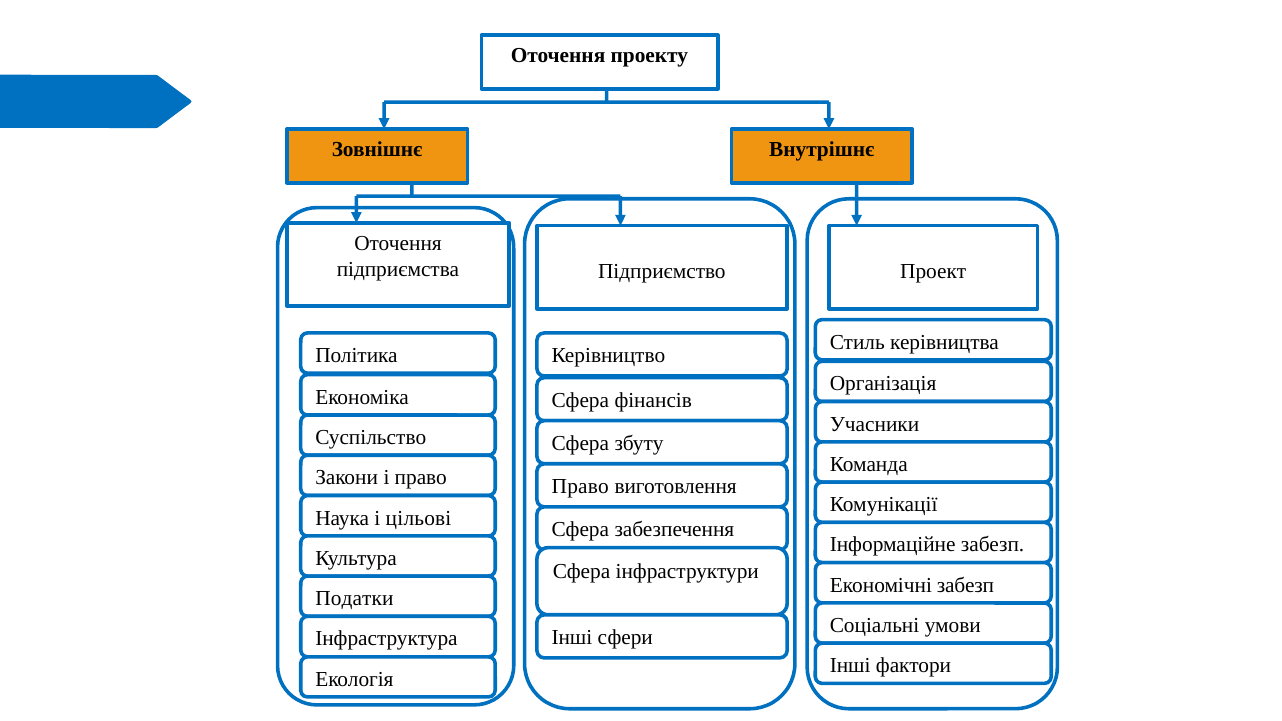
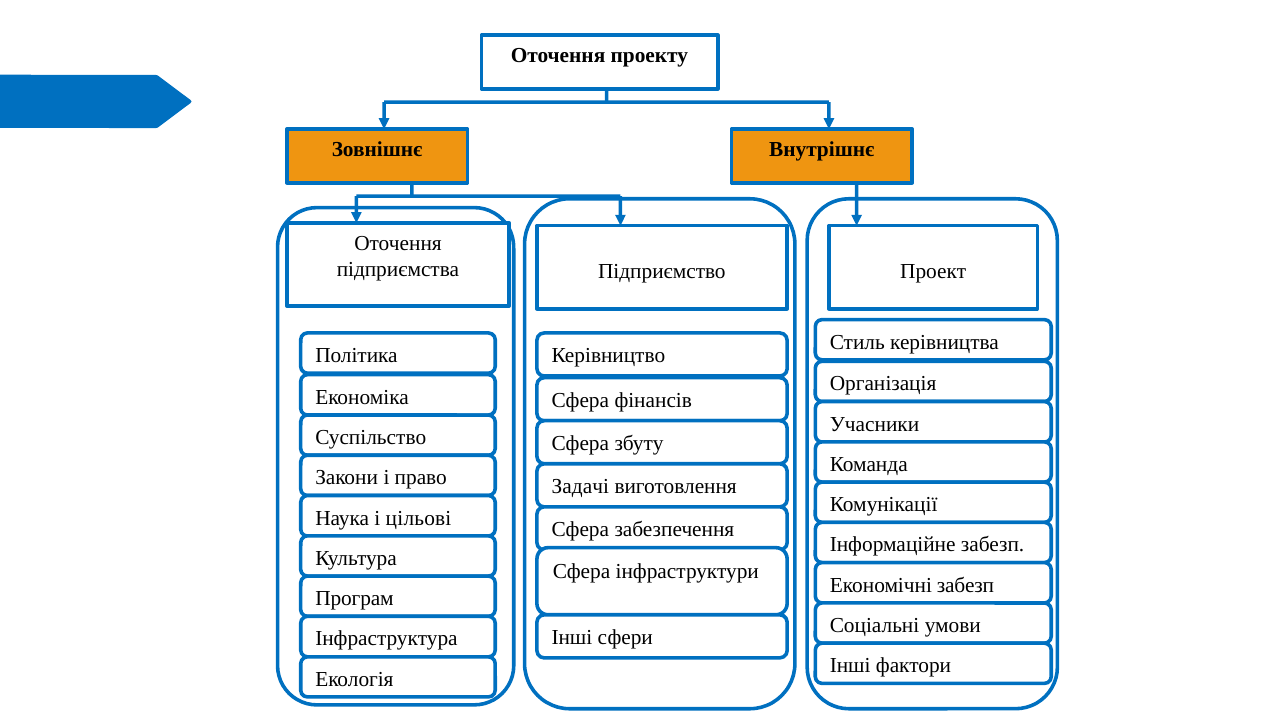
Право: Право -> Задачі (580, 487)
Податки: Податки -> Програм (354, 599)
